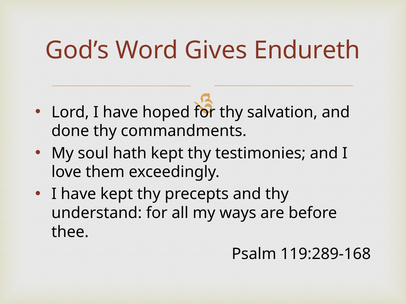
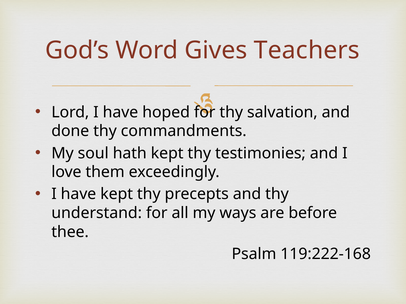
Endureth: Endureth -> Teachers (307, 50)
119:289-168: 119:289-168 -> 119:222-168 (326, 254)
